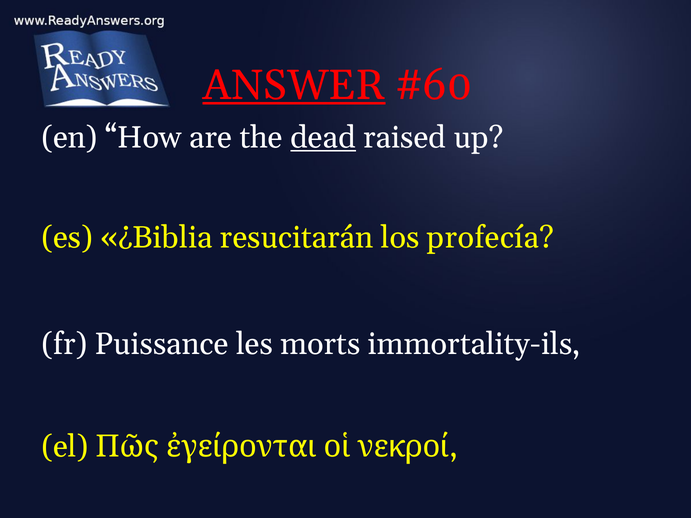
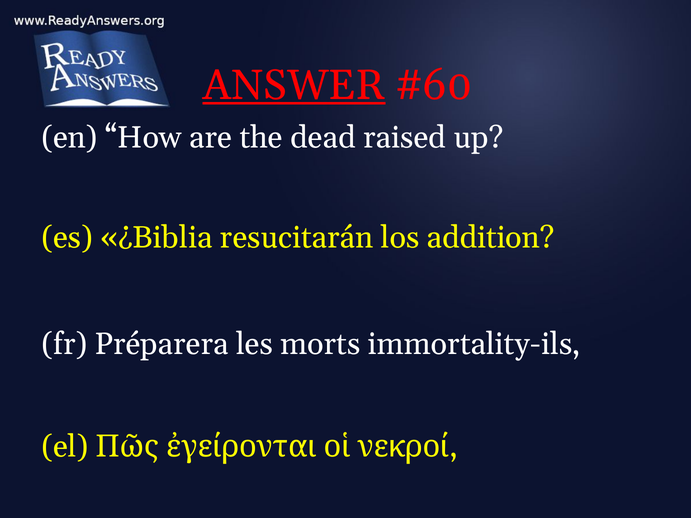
dead underline: present -> none (323, 138)
profecía: profecía -> addition (491, 238)
Puissance: Puissance -> Préparera (162, 344)
